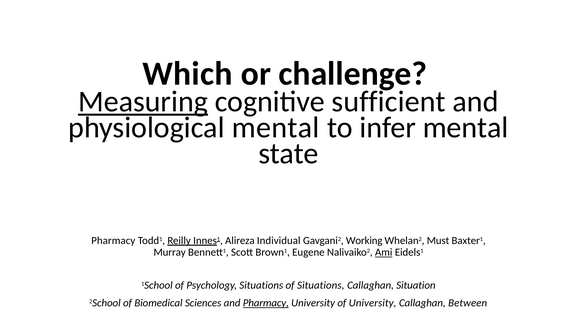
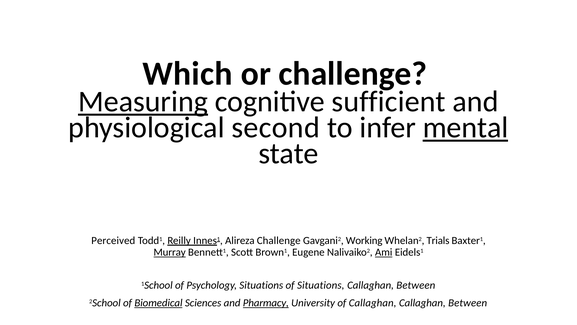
physiological mental: mental -> second (276, 127)
mental underline: none -> present (465, 127)
Pharmacy: Pharmacy -> Perceived (113, 240)
Alireza Individual: Individual -> Challenge (279, 240)
Must: Must -> Trials (438, 240)
Murray underline: none -> present (170, 252)
Situation: Situation -> Between (416, 285)
Biomedical underline: none -> present (158, 303)
of University: University -> Callaghan (373, 303)
